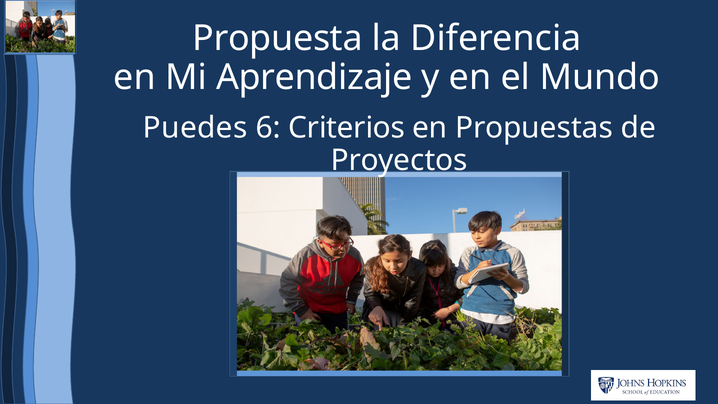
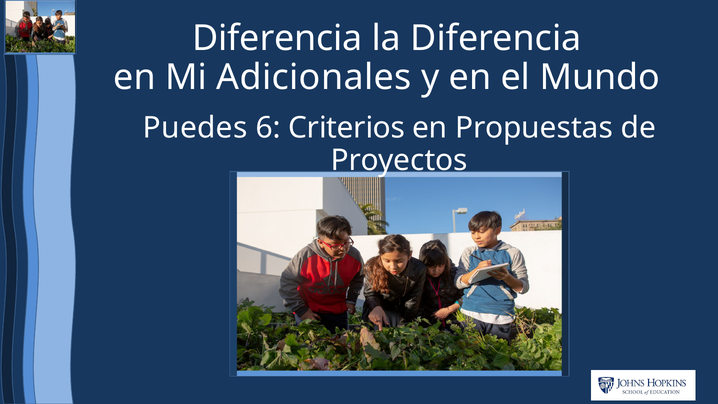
Propuesta: Propuesta -> Diferencia (277, 38)
Aprendizaje: Aprendizaje -> Adicionales (314, 77)
